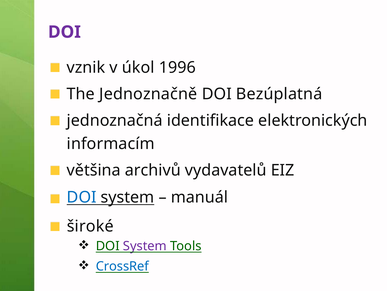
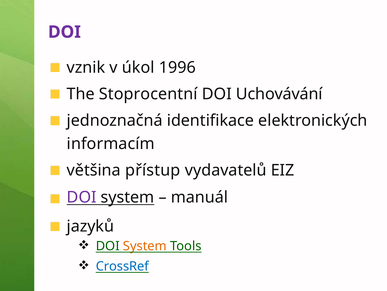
Jednoznačně: Jednoznačně -> Stoprocentní (148, 94)
Bezúplatná: Bezúplatná -> Uchovávání (279, 94)
archivů: archivů -> přístup (153, 170)
DOI colour: blue -> purple (82, 197)
široké: široké -> jazyků (90, 226)
System colour: purple -> orange (145, 246)
